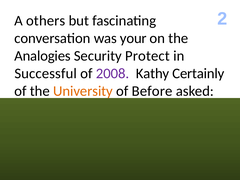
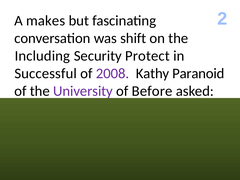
others: others -> makes (46, 21)
your: your -> shift (133, 38)
Analogies: Analogies -> Including (42, 56)
Certainly: Certainly -> Paranoid (198, 73)
University colour: orange -> purple (83, 91)
